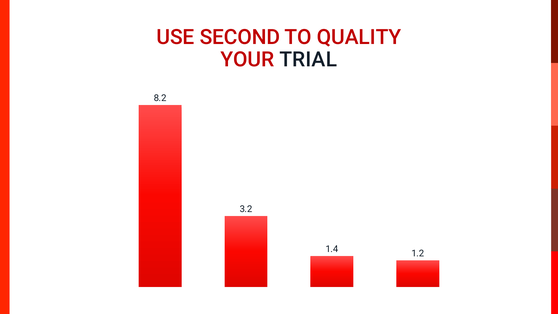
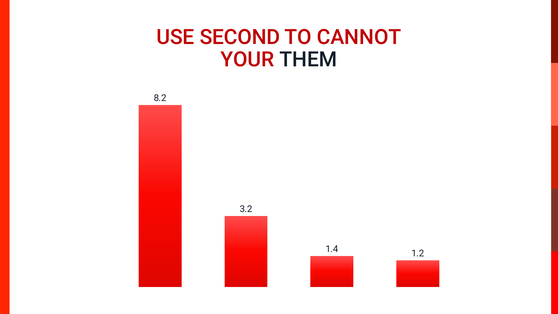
QUALITY: QUALITY -> CANNOT (359, 37)
TRIAL: TRIAL -> THEM (308, 60)
